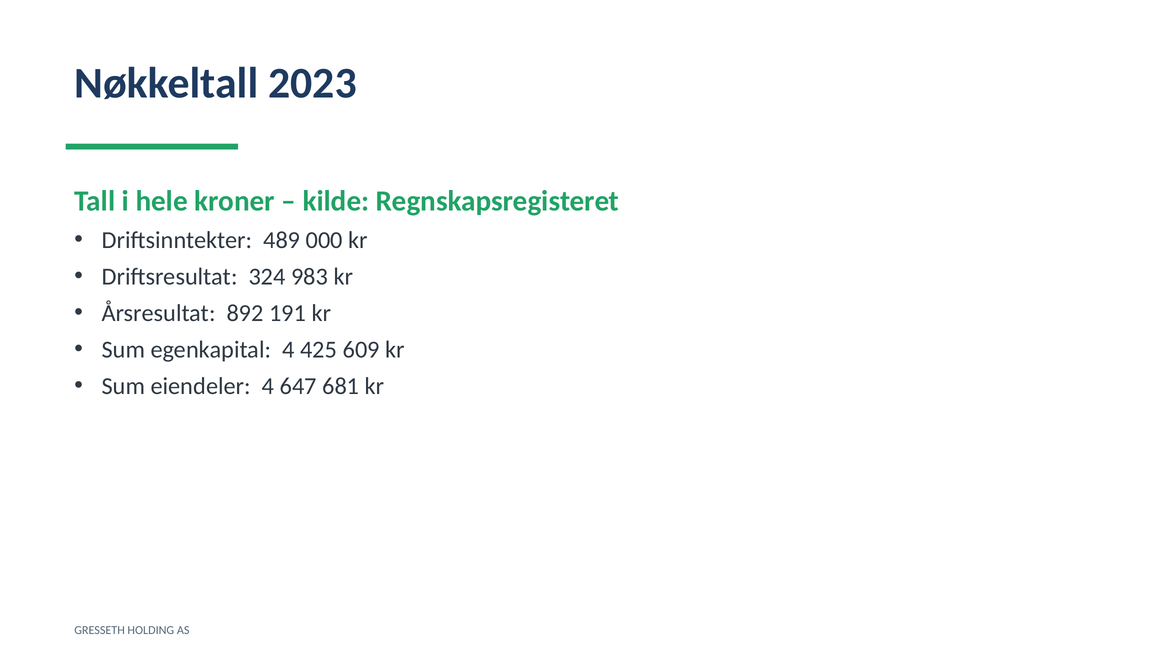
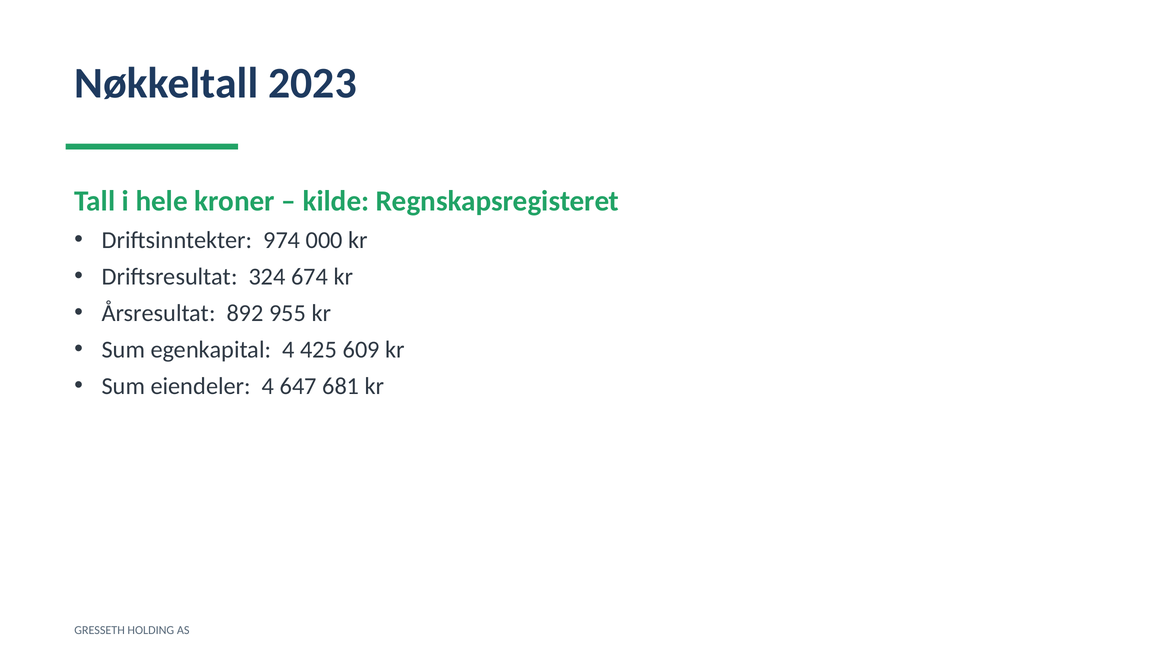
489: 489 -> 974 (282, 240)
983: 983 -> 674 (310, 277)
191: 191 -> 955 (288, 313)
